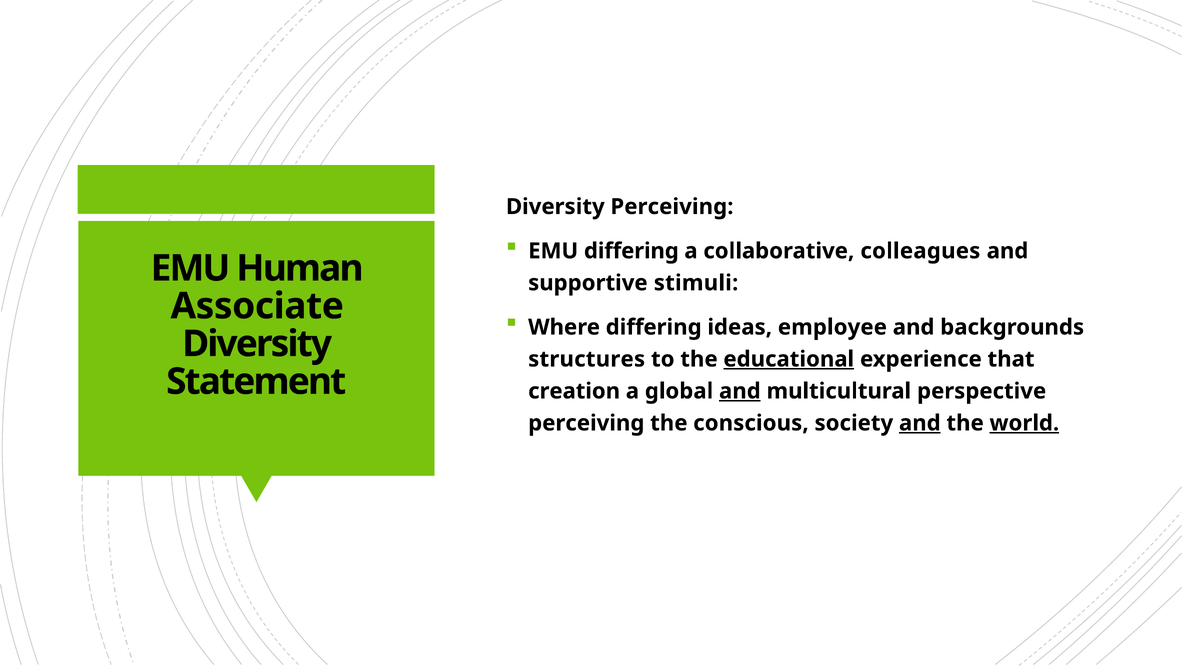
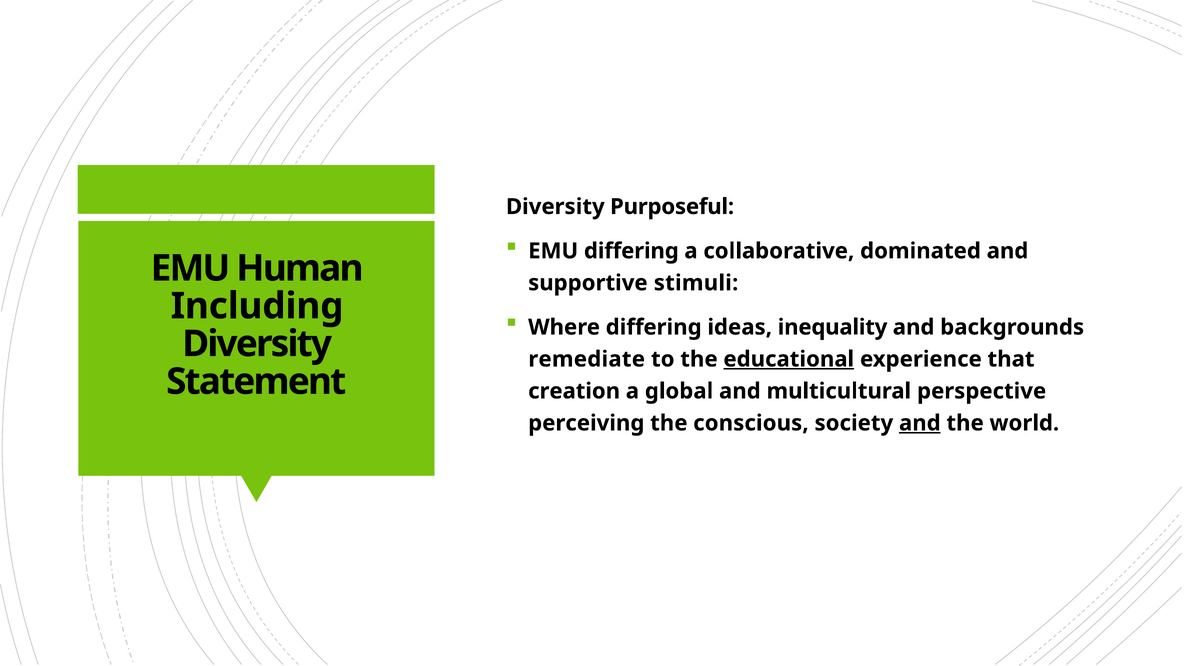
Diversity Perceiving: Perceiving -> Purposeful (672, 207)
colleagues: colleagues -> dominated (920, 251)
Associate: Associate -> Including (257, 306)
employee: employee -> inequality (833, 327)
structures: structures -> remediate (587, 359)
and underline: present -> none (740, 391)
world underline: present -> none (1024, 423)
